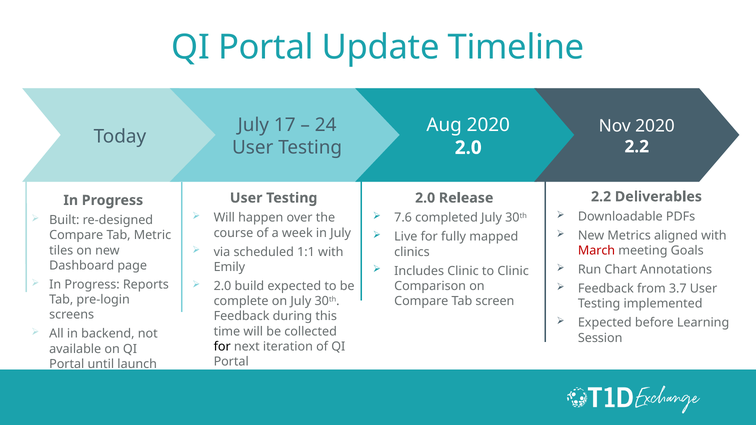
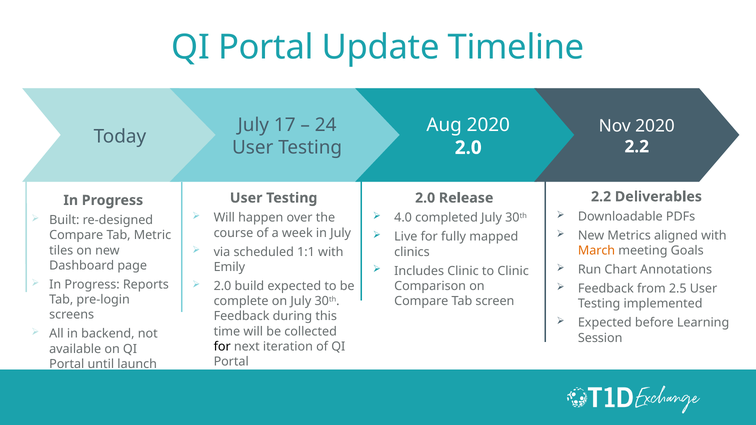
7.6: 7.6 -> 4.0 (403, 218)
March colour: red -> orange (597, 251)
3.7: 3.7 -> 2.5 (678, 289)
